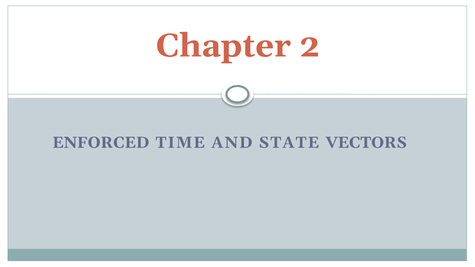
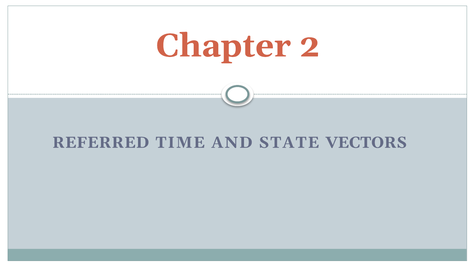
ENFORCED: ENFORCED -> REFERRED (101, 143)
